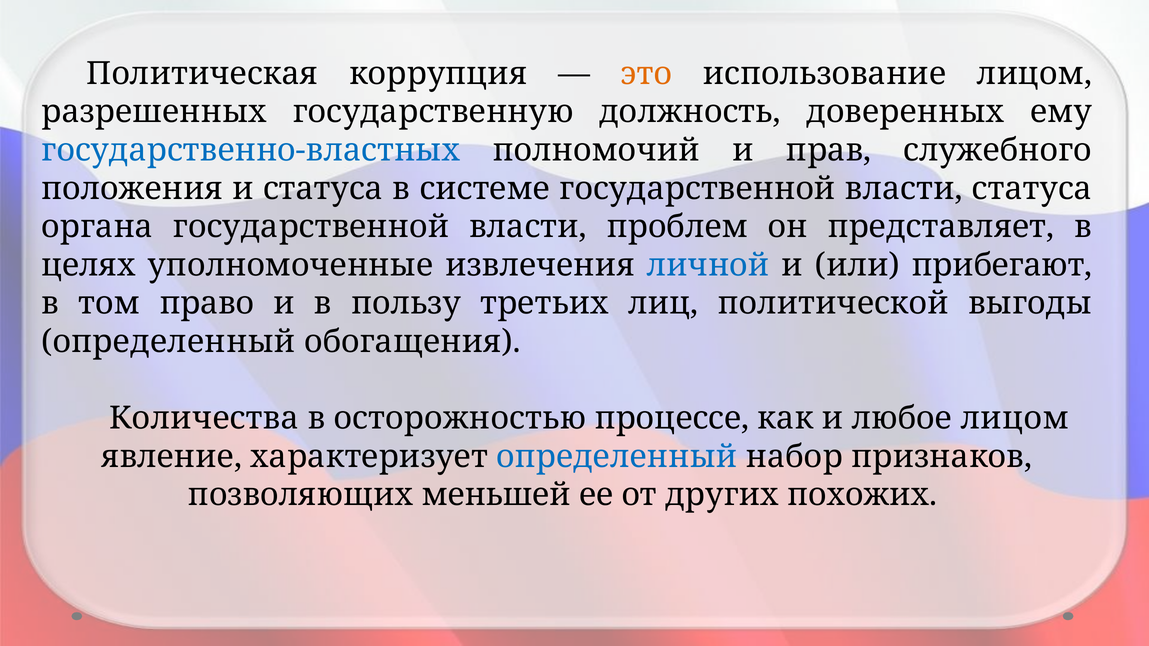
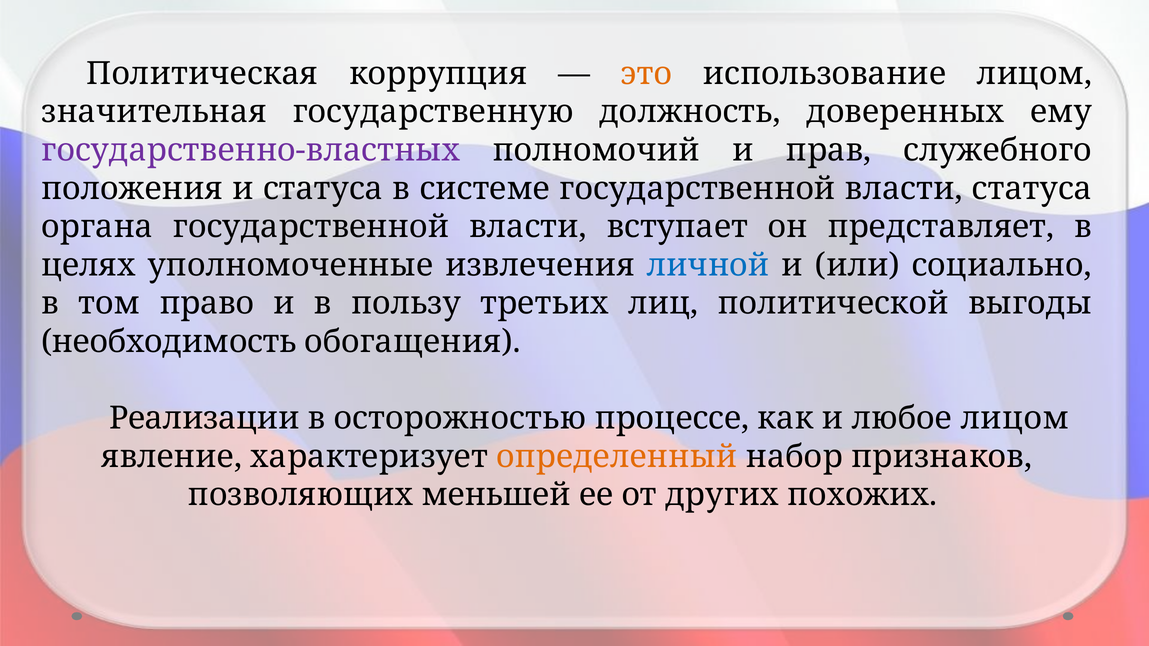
разрешенных: разрешенных -> значительная (154, 112)
государственно-властных colour: blue -> purple (251, 150)
проблем: проблем -> вступает (677, 227)
прибегают: прибегают -> социально (1002, 265)
определенный: определенный -> необходимость (169, 342)
Количества: Количества -> Реализации (204, 419)
определенный colour: blue -> orange (617, 457)
